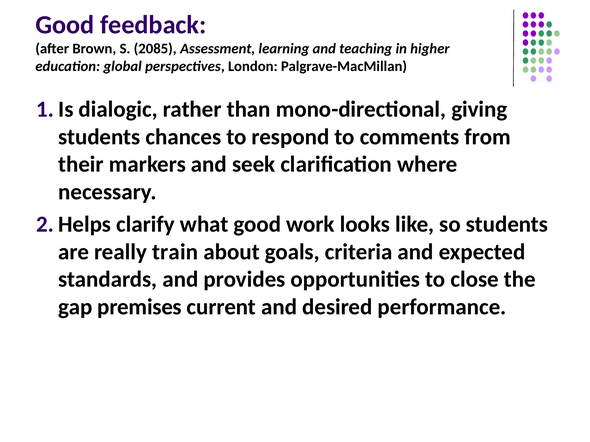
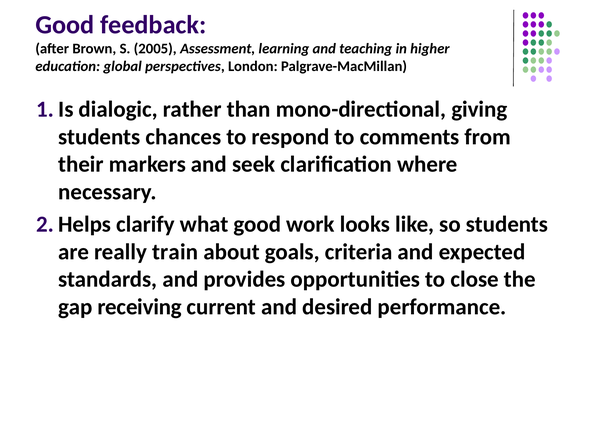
2085: 2085 -> 2005 (155, 49)
premises: premises -> receiving (140, 307)
